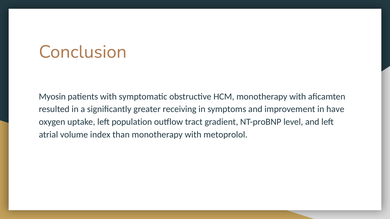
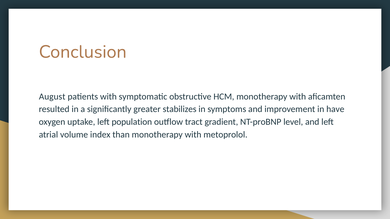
Myosin: Myosin -> August (52, 97)
receiving: receiving -> stabilizes (180, 109)
